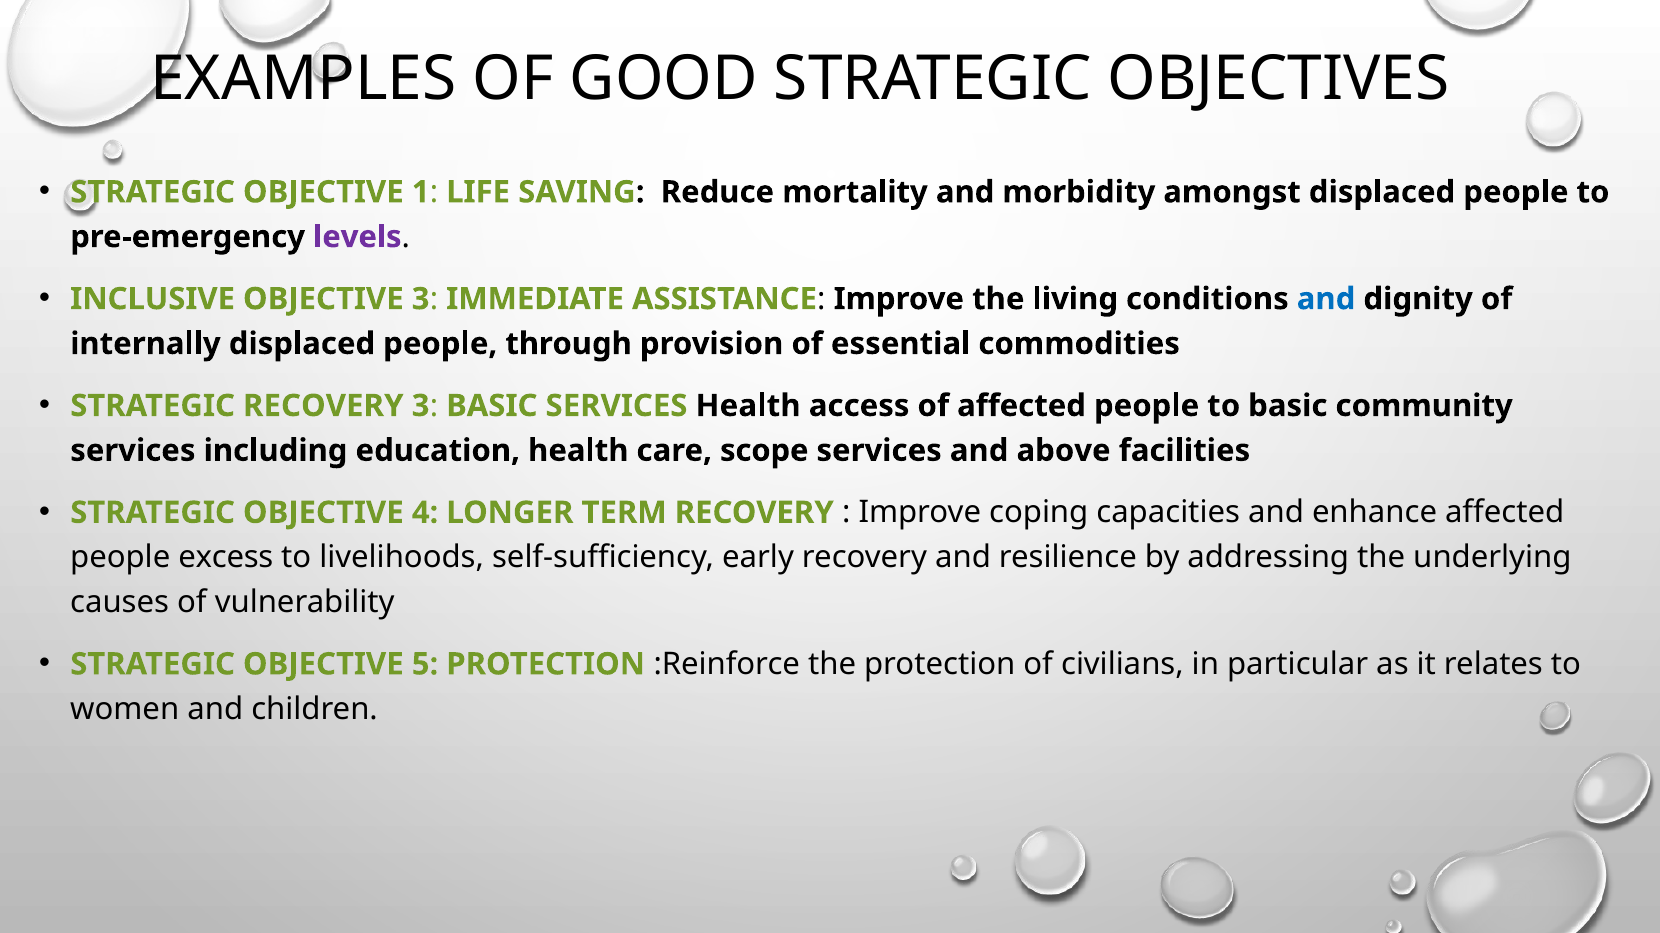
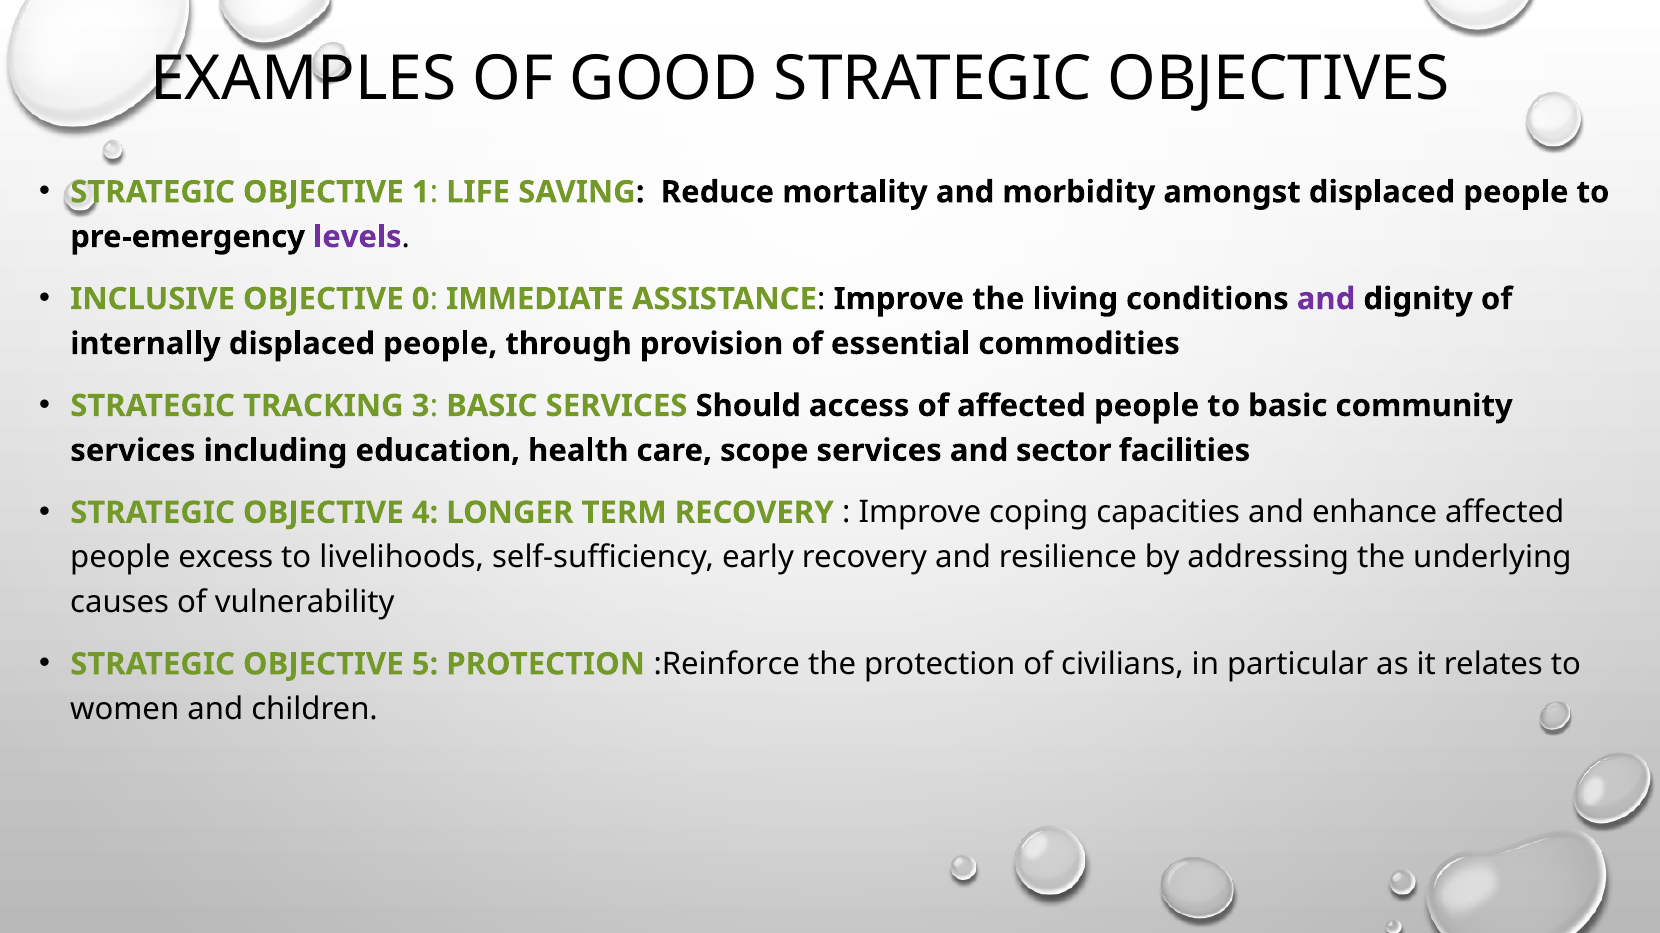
OBJECTIVE 3: 3 -> 0 (421, 299)
and colour: blue -> purple (1326, 299)
STRATEGIC RECOVERY: RECOVERY -> TRACKING (323, 406)
SERVICES Health: Health -> Should (748, 406)
above: above -> sector (1064, 451)
